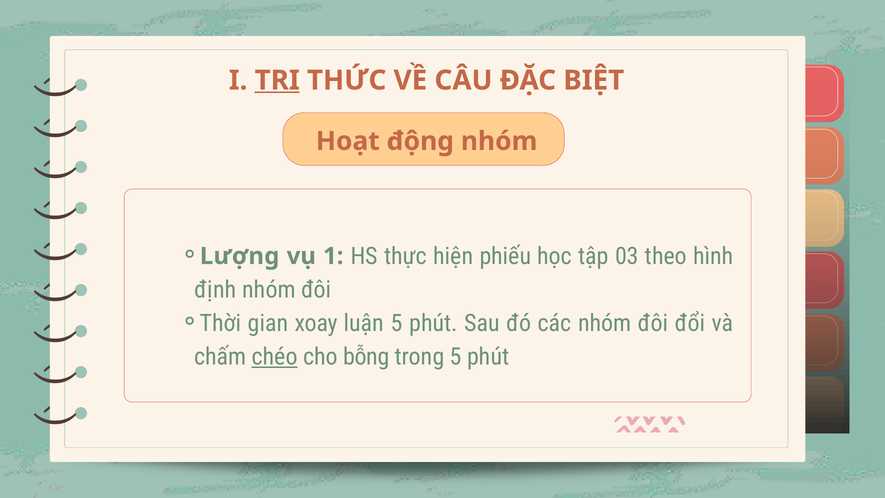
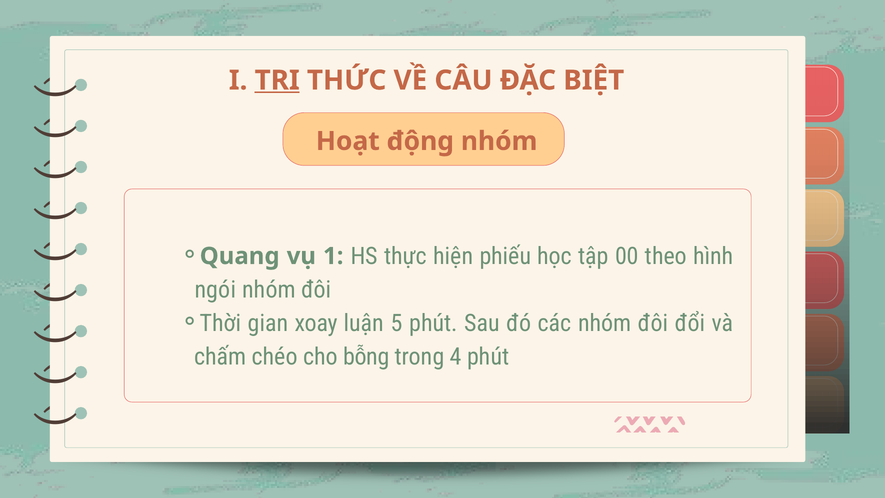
Lượng: Lượng -> Quang (240, 256)
03: 03 -> 00 (627, 256)
định: định -> ngói (215, 290)
chéo underline: present -> none (275, 357)
trong 5: 5 -> 4 (456, 357)
